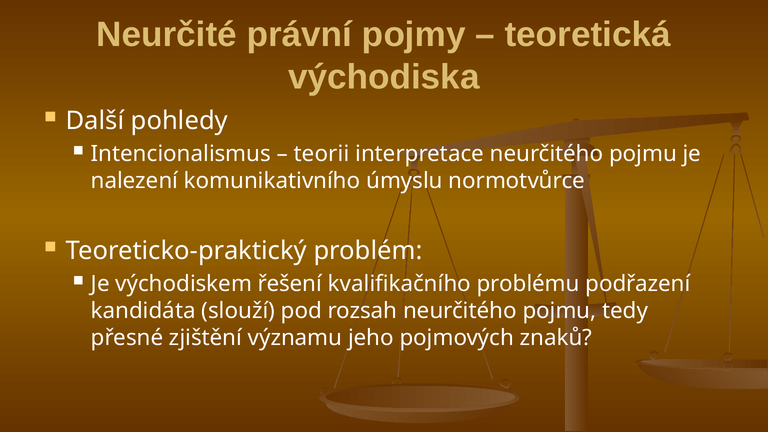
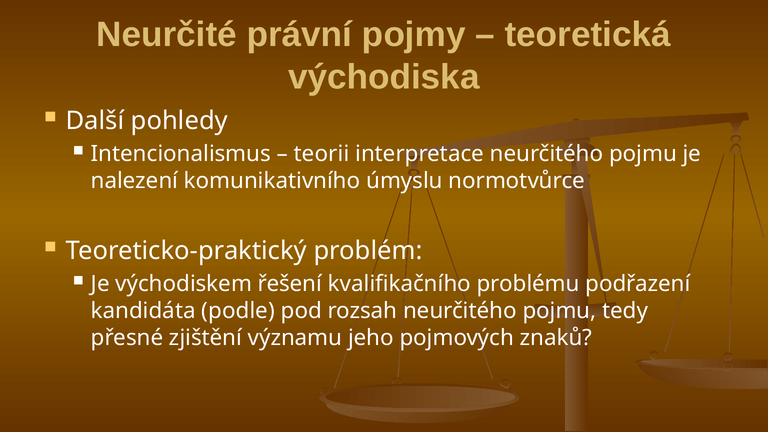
slouží: slouží -> podle (238, 311)
